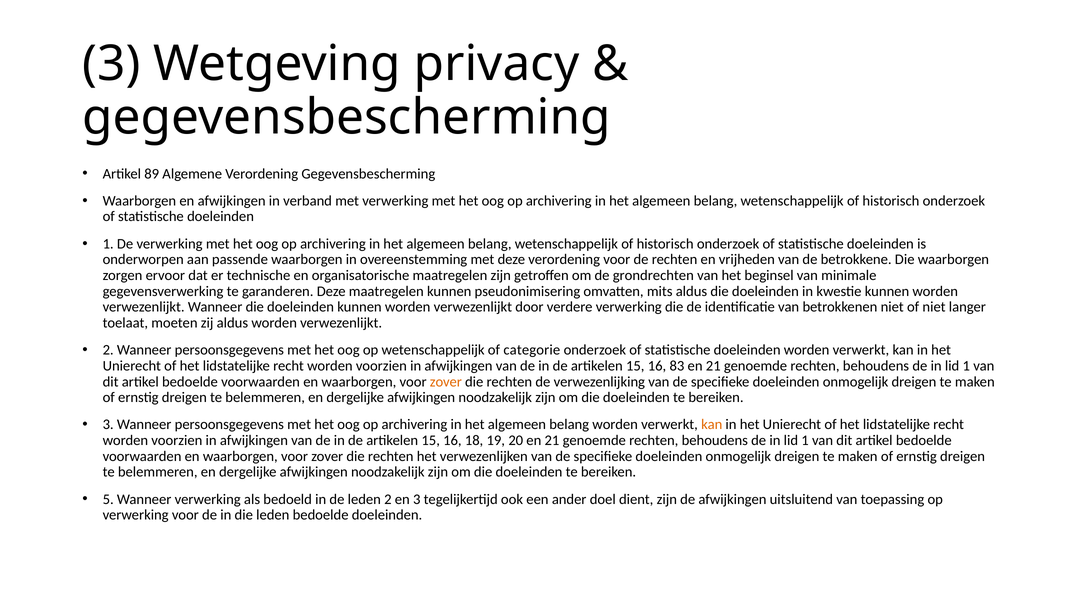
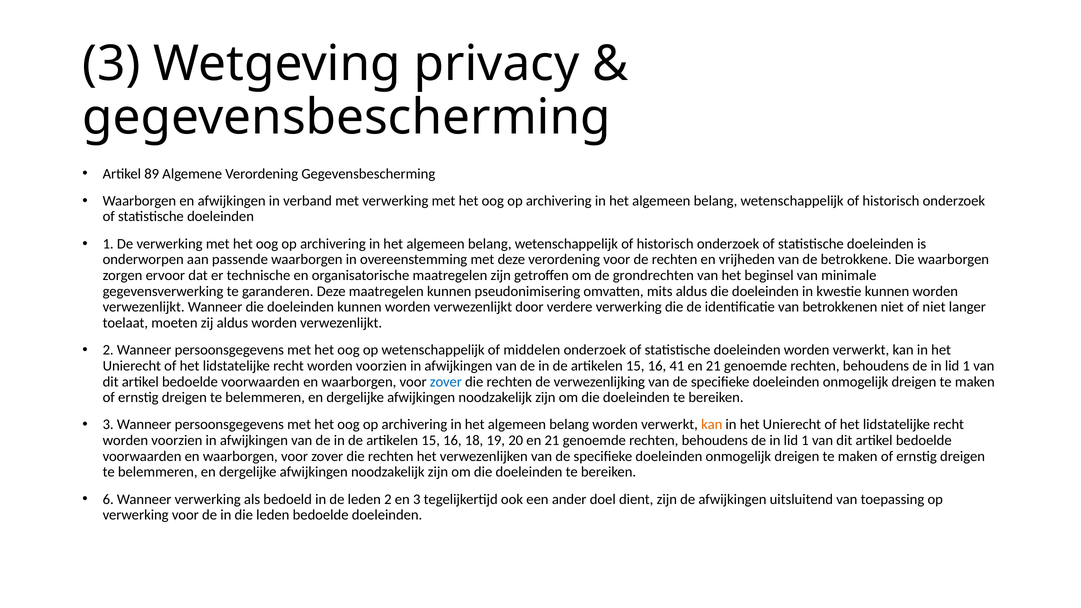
categorie: categorie -> middelen (532, 350)
83: 83 -> 41 (677, 366)
zover colour: orange -> blue (446, 382)
5: 5 -> 6 (108, 499)
